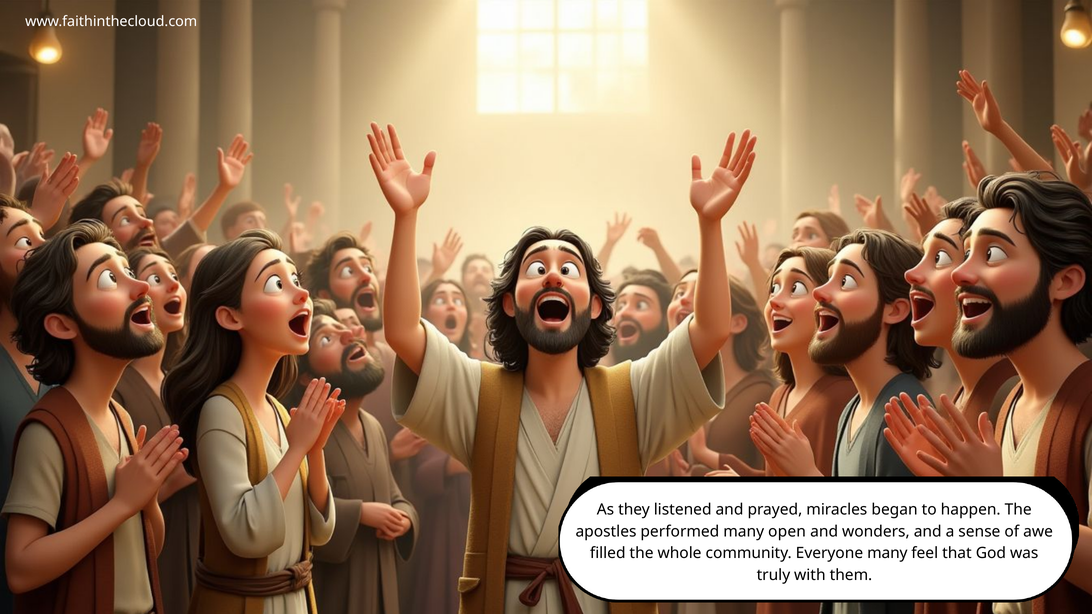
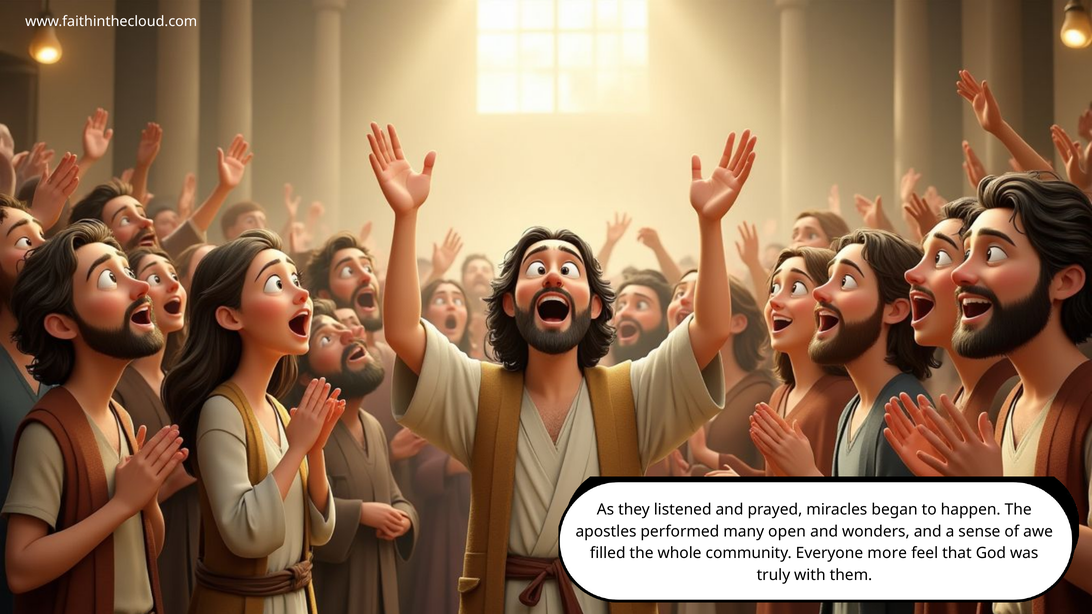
Everyone many: many -> more (887, 553)
